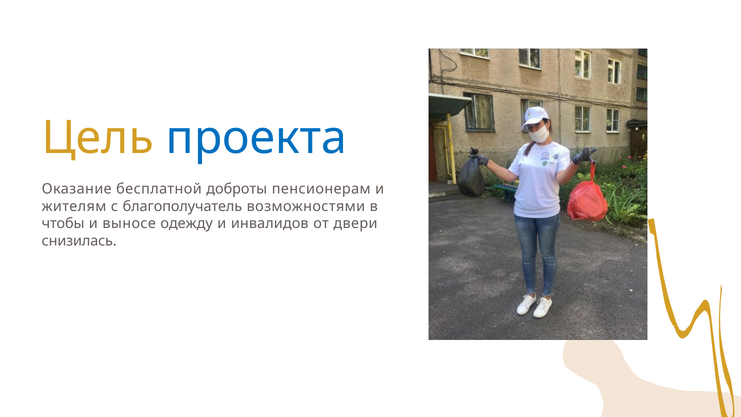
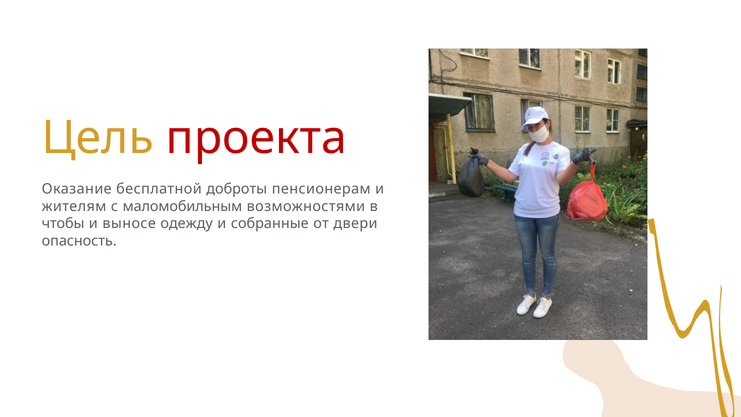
проекта colour: blue -> red (256, 138)
благополучатель: благополучатель -> маломобильным (182, 206)
инвалидов: инвалидов -> собранные (270, 224)
снизилась: снизилась -> опасность (79, 241)
